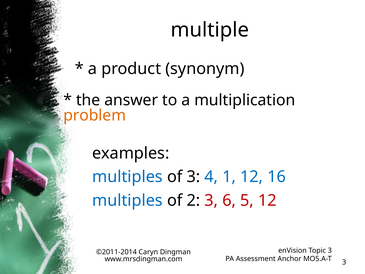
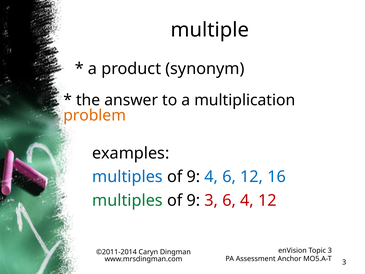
3: 3 -> 9 (193, 177)
4 1: 1 -> 6 (229, 177)
multiples colour: blue -> green (127, 200)
2: 2 -> 9 (193, 200)
6 5: 5 -> 4 (247, 200)
